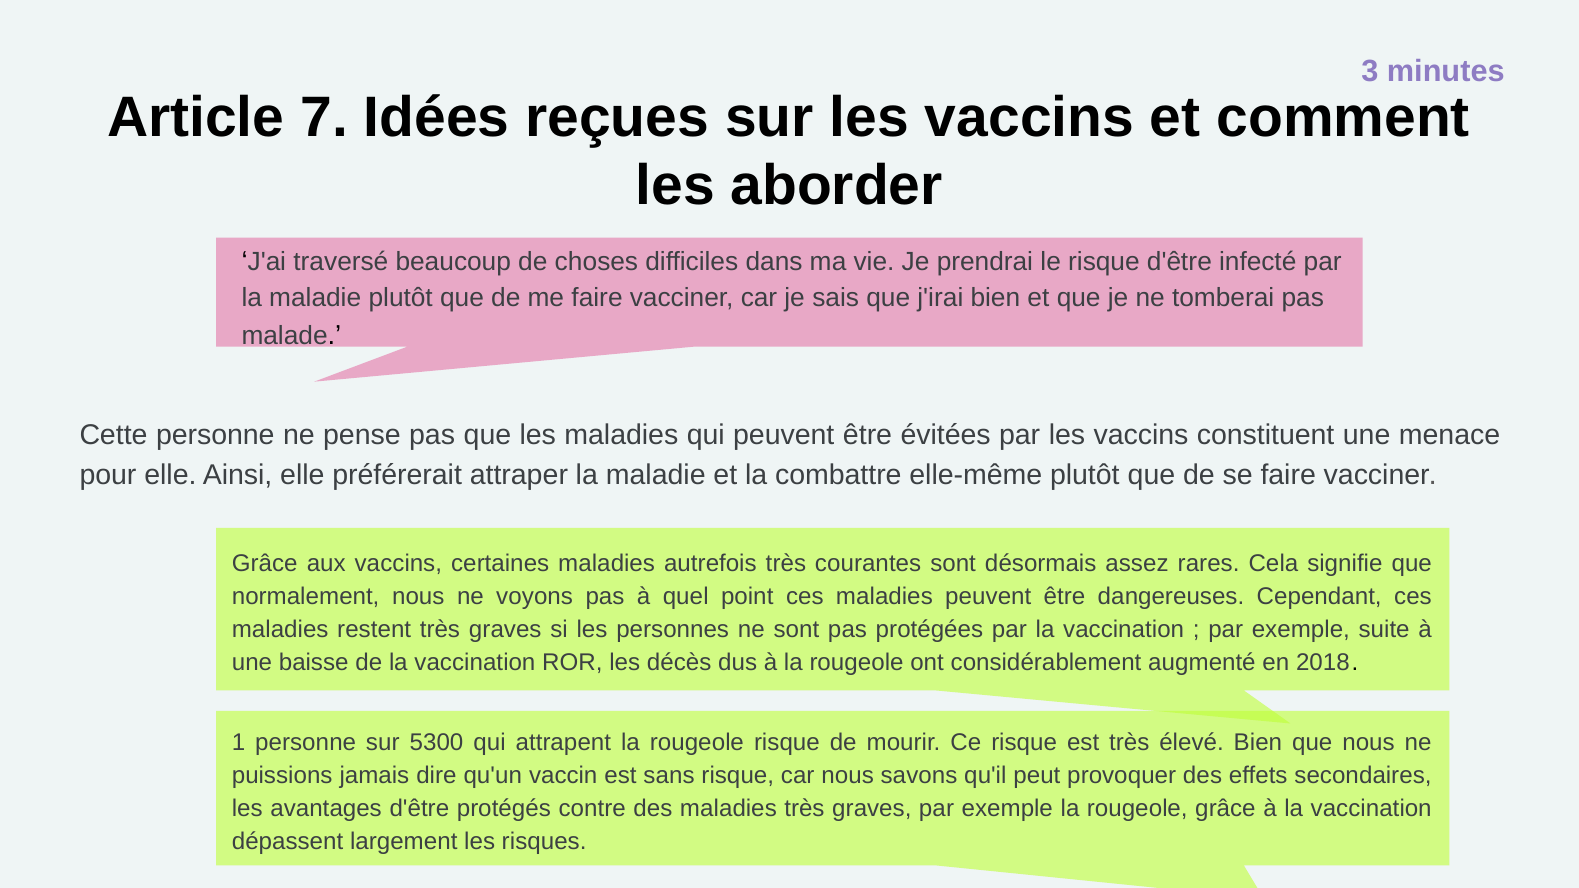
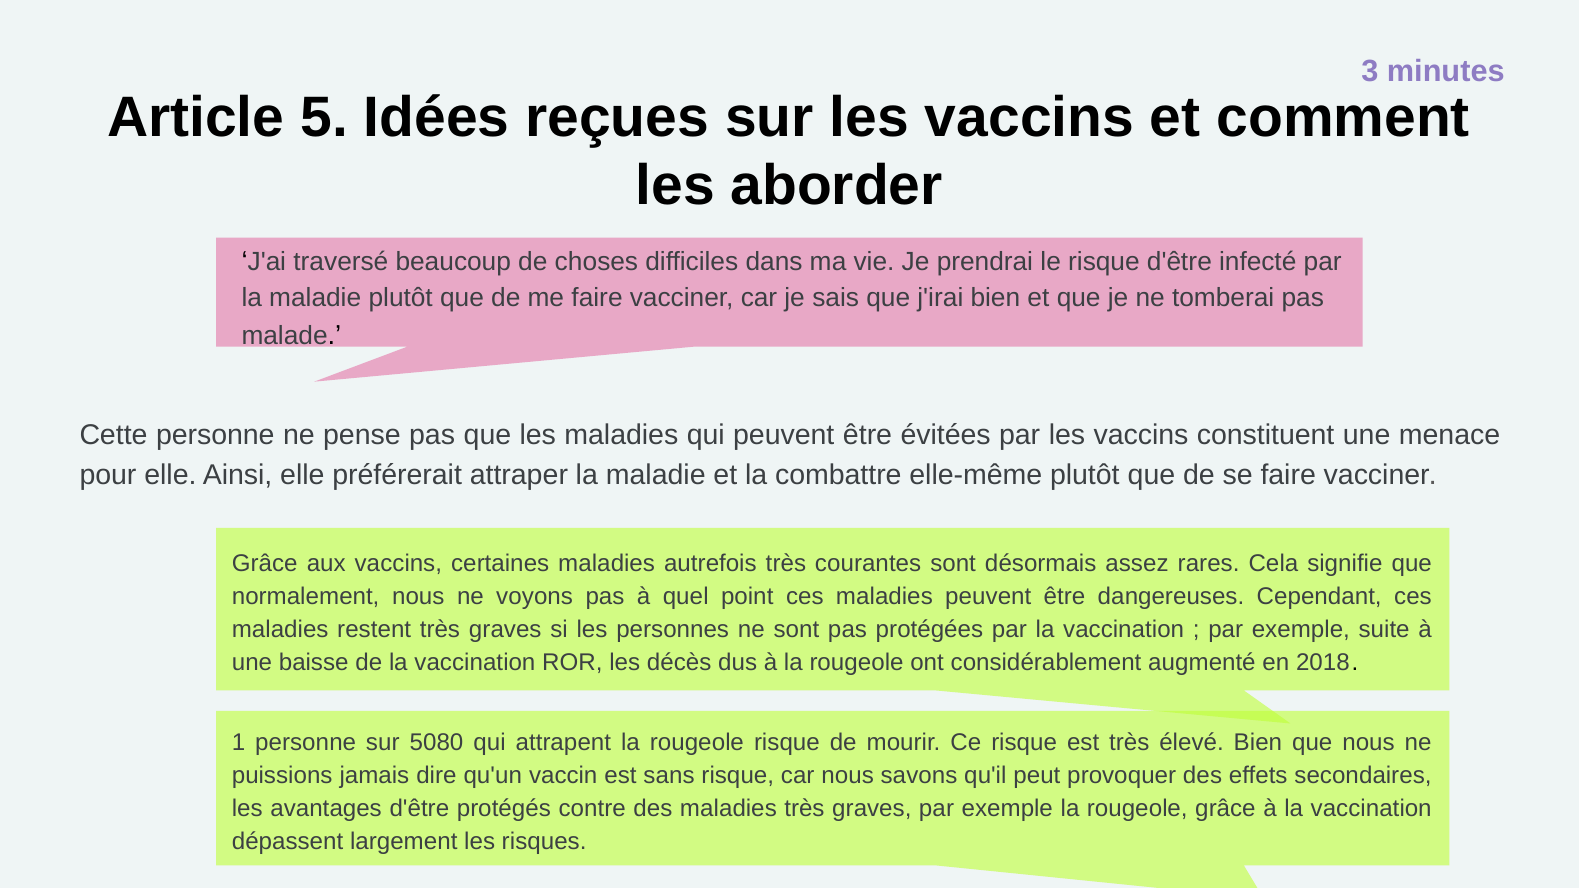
7: 7 -> 5 (324, 118)
5300: 5300 -> 5080 (437, 742)
